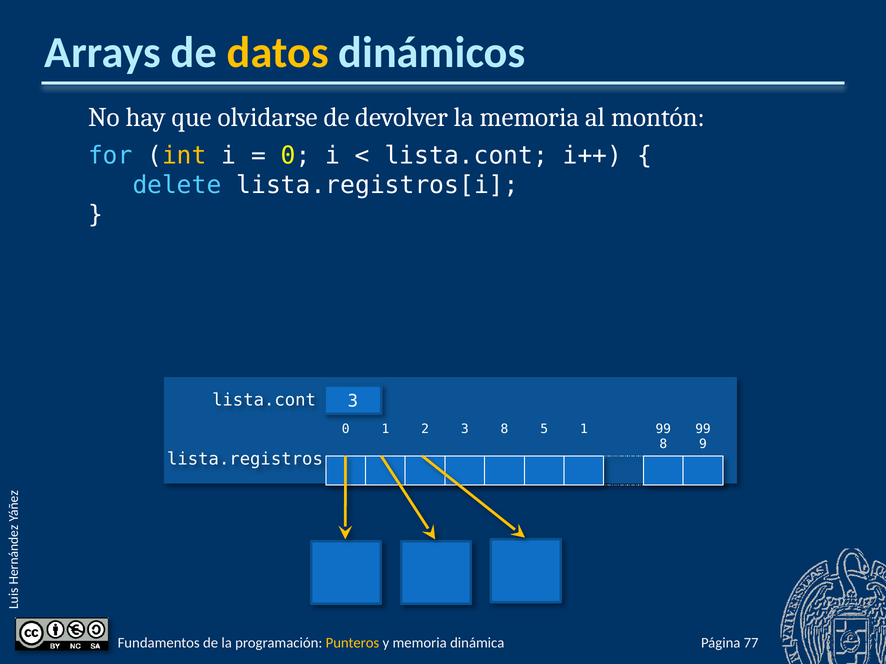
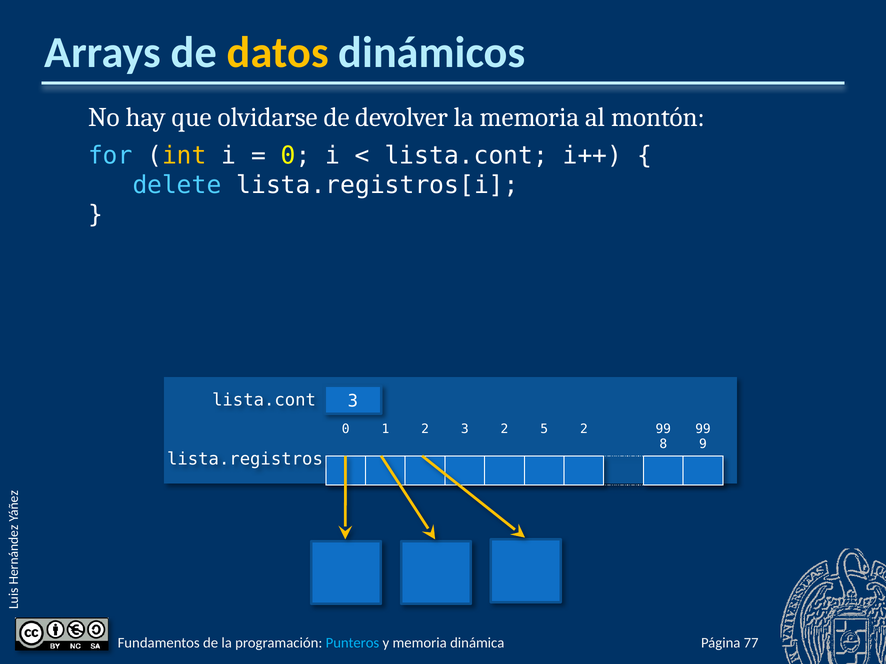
3 8: 8 -> 2 (505, 429)
5 1: 1 -> 2 (584, 429)
Punteros colour: yellow -> light blue (352, 643)
